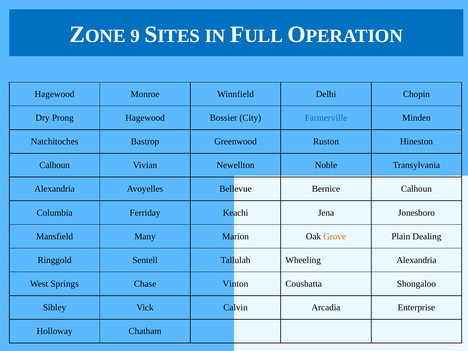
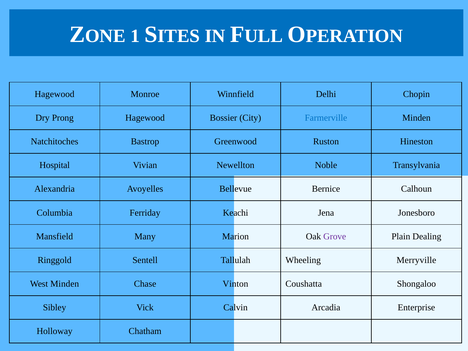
9: 9 -> 1 (135, 36)
Calhoun: Calhoun -> Hospital (55, 165)
Grove colour: orange -> purple (335, 236)
Wheeling Alexandria: Alexandria -> Merryville (416, 260)
West Springs: Springs -> Minden (65, 284)
